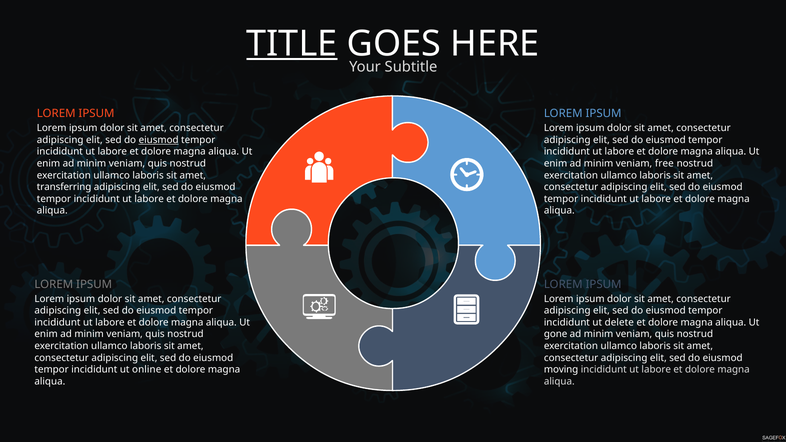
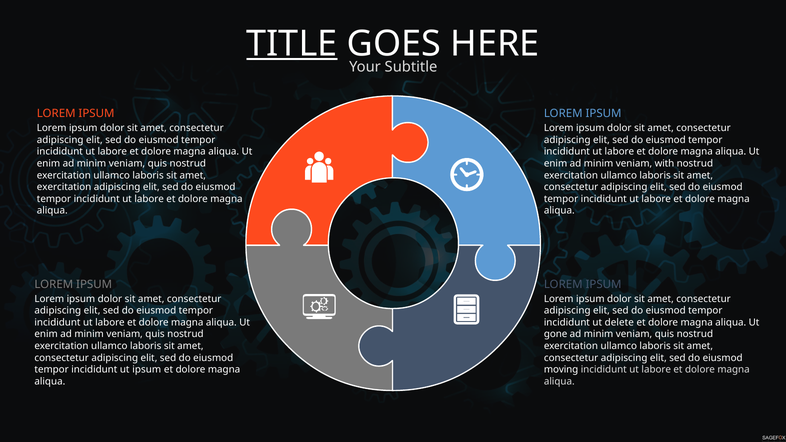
eiusmod underline: present -> none (159, 140)
free: free -> with (664, 164)
transferring: transferring -> exercitation (64, 187)
ut online: online -> ipsum (147, 370)
